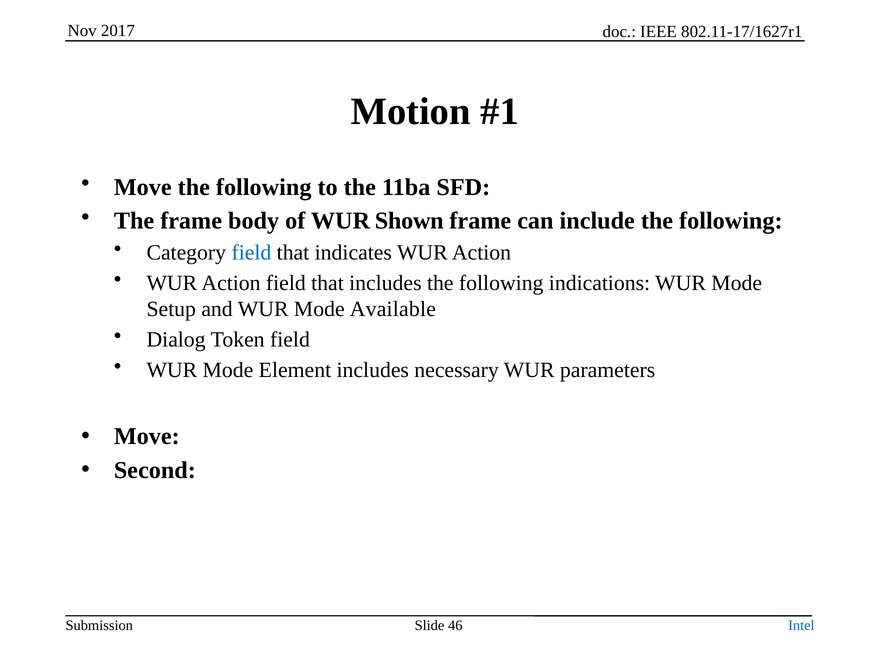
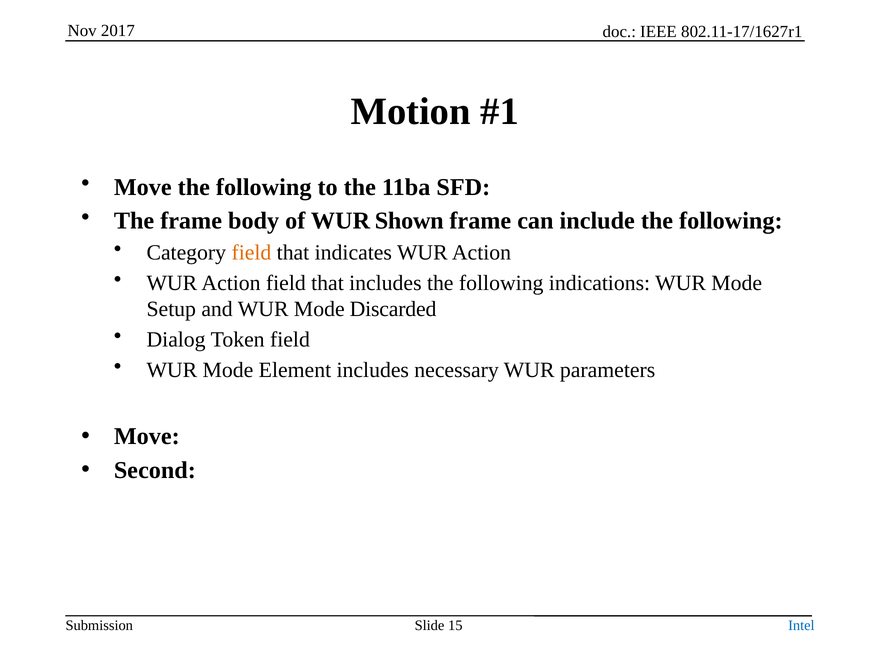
field colour: blue -> orange (251, 253)
Available: Available -> Discarded (393, 309)
46: 46 -> 15 (455, 626)
